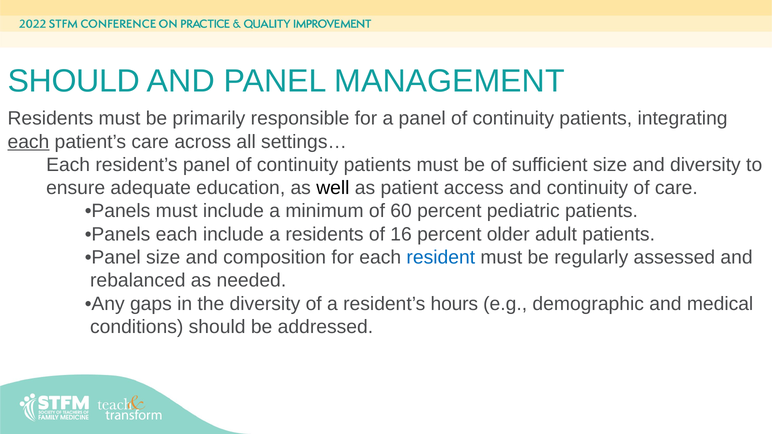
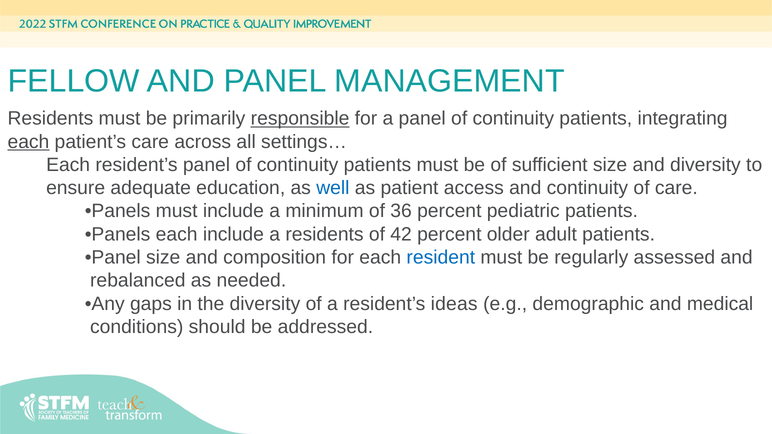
SHOULD: SHOULD -> FELLOW (74, 81)
responsible underline: none -> present (300, 119)
well colour: black -> blue (333, 188)
60: 60 -> 36 (401, 211)
16: 16 -> 42 (401, 234)
hours: hours -> ideas (454, 304)
